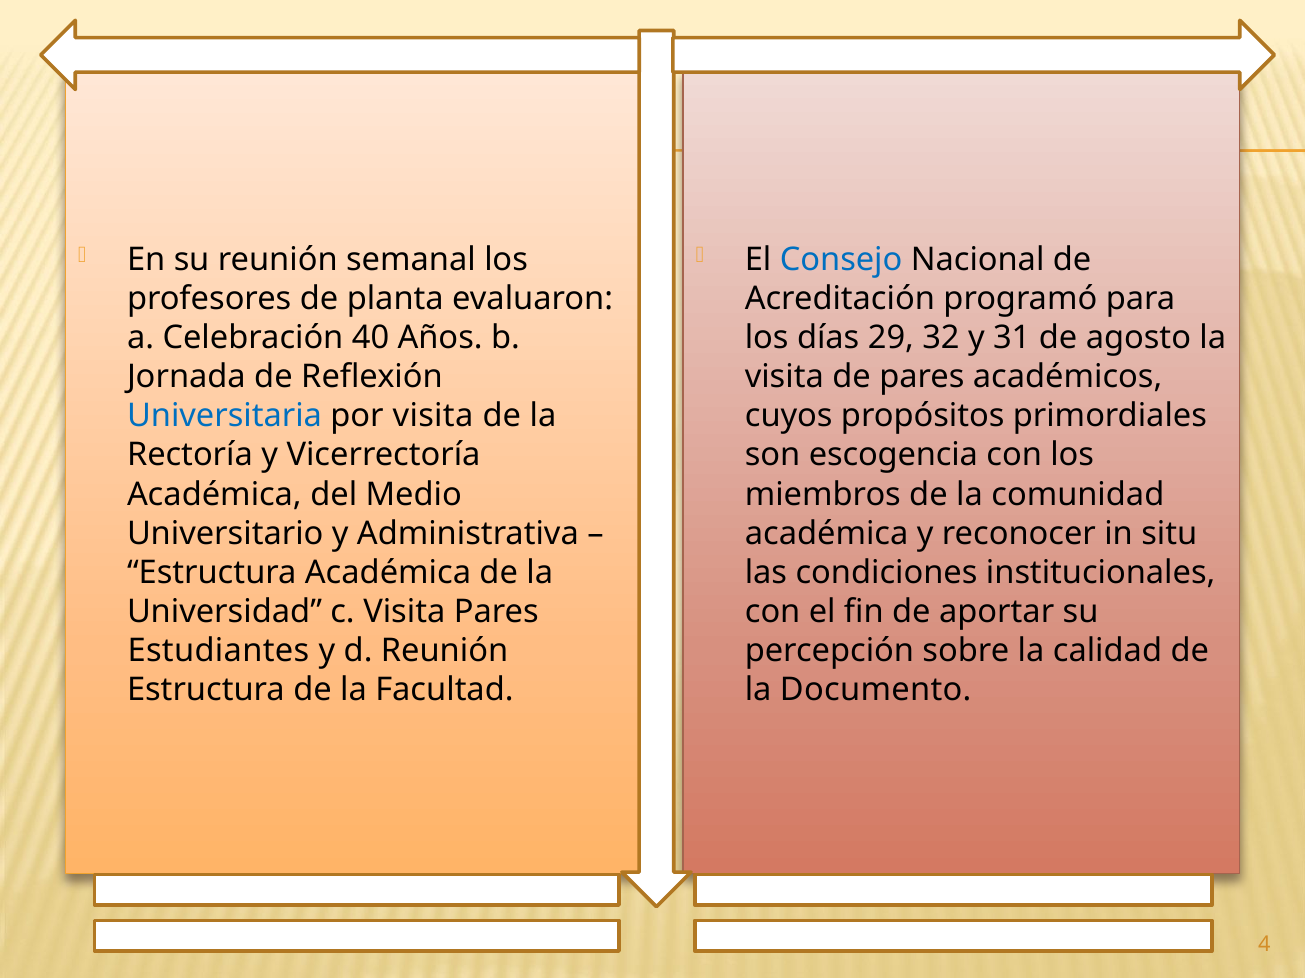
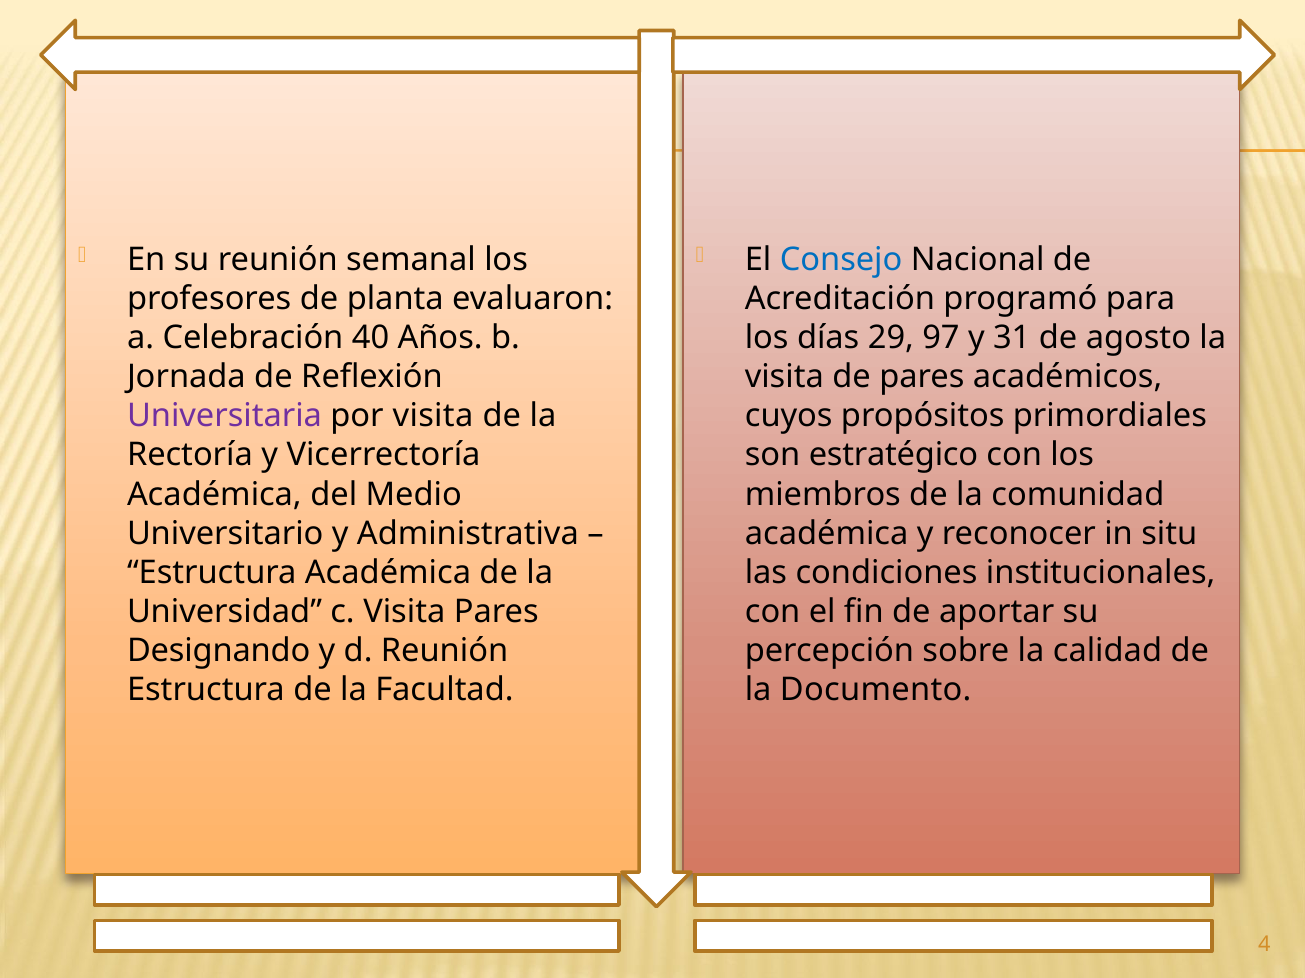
32: 32 -> 97 (941, 338)
Universitaria colour: blue -> purple (225, 416)
escogencia: escogencia -> estratégico (893, 455)
Estudiantes: Estudiantes -> Designando (219, 651)
